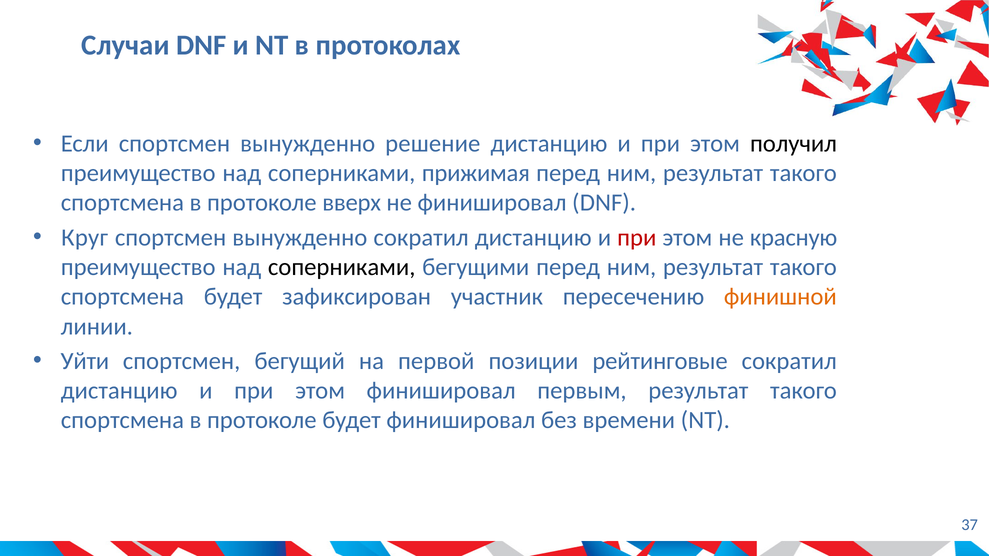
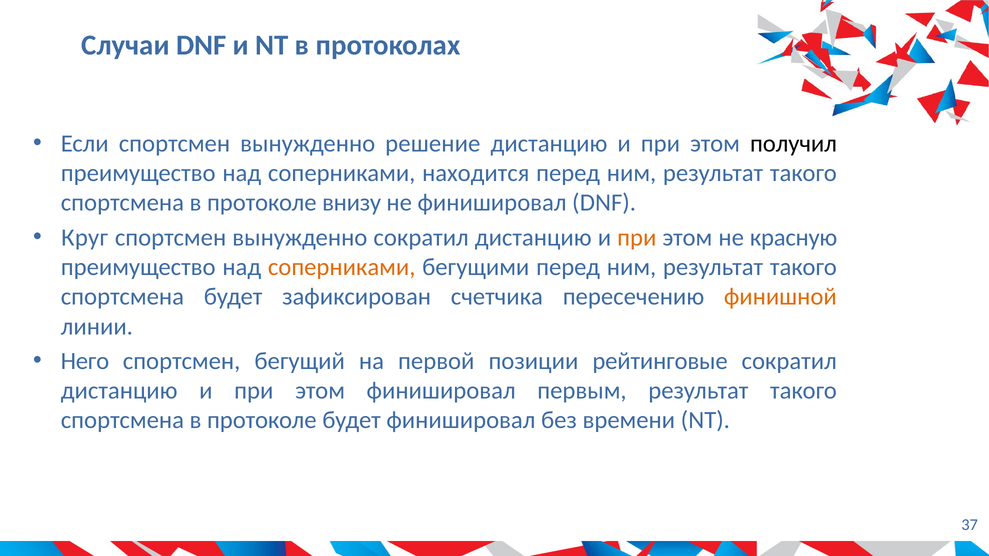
прижимая: прижимая -> находится (476, 173)
вверх: вверх -> внизу (352, 203)
при colour: red -> orange (637, 238)
соперниками colour: black -> orange (342, 267)
участник: участник -> счетчика (497, 297)
Уйти: Уйти -> Него (85, 361)
